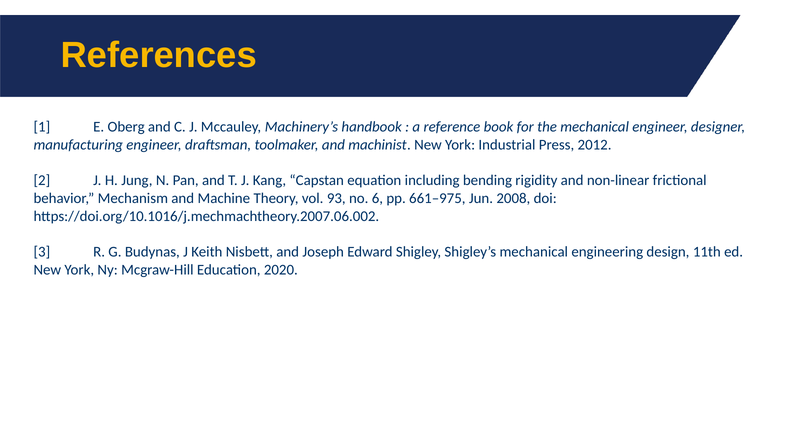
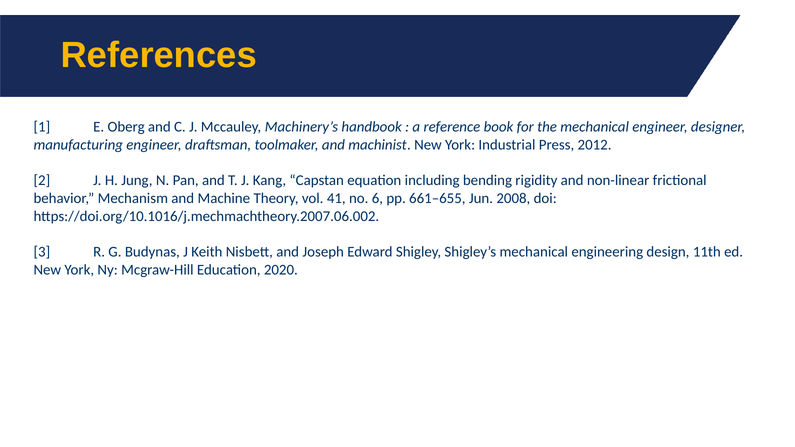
93: 93 -> 41 (336, 198)
661–975: 661–975 -> 661–655 (437, 198)
